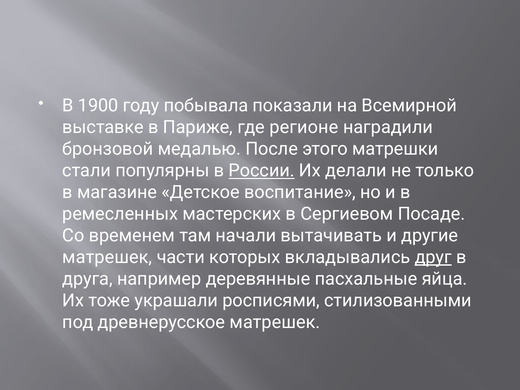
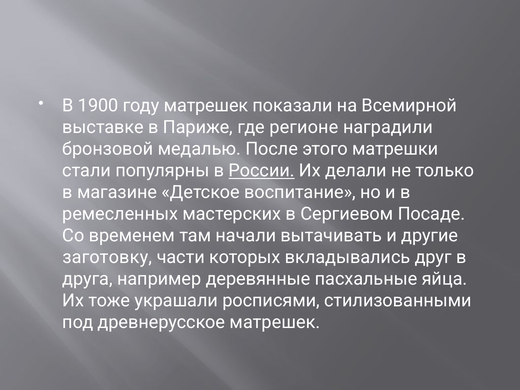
году побывала: побывала -> матрешек (206, 106)
матрешек: матрешек -> заготовку (107, 257)
друг underline: present -> none (433, 257)
